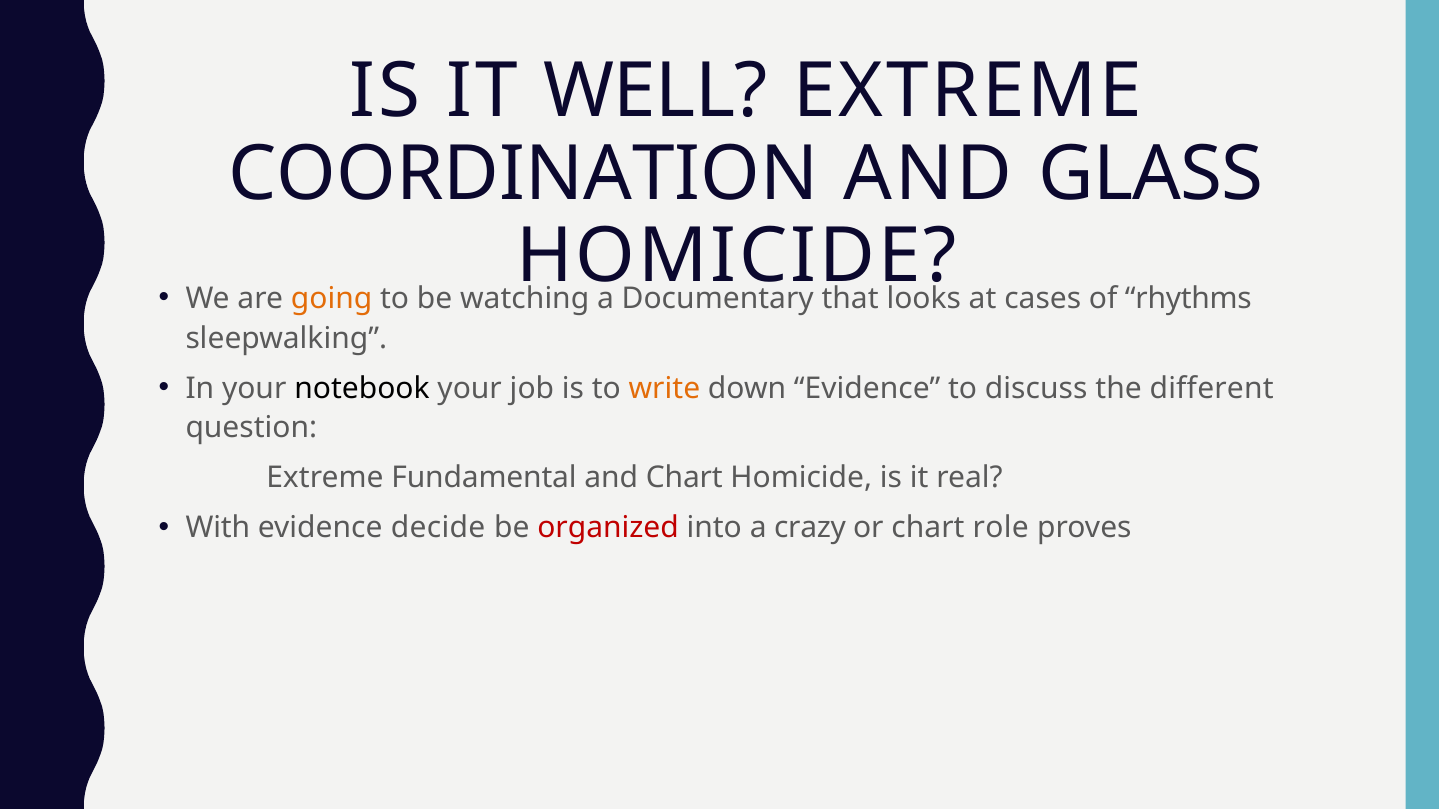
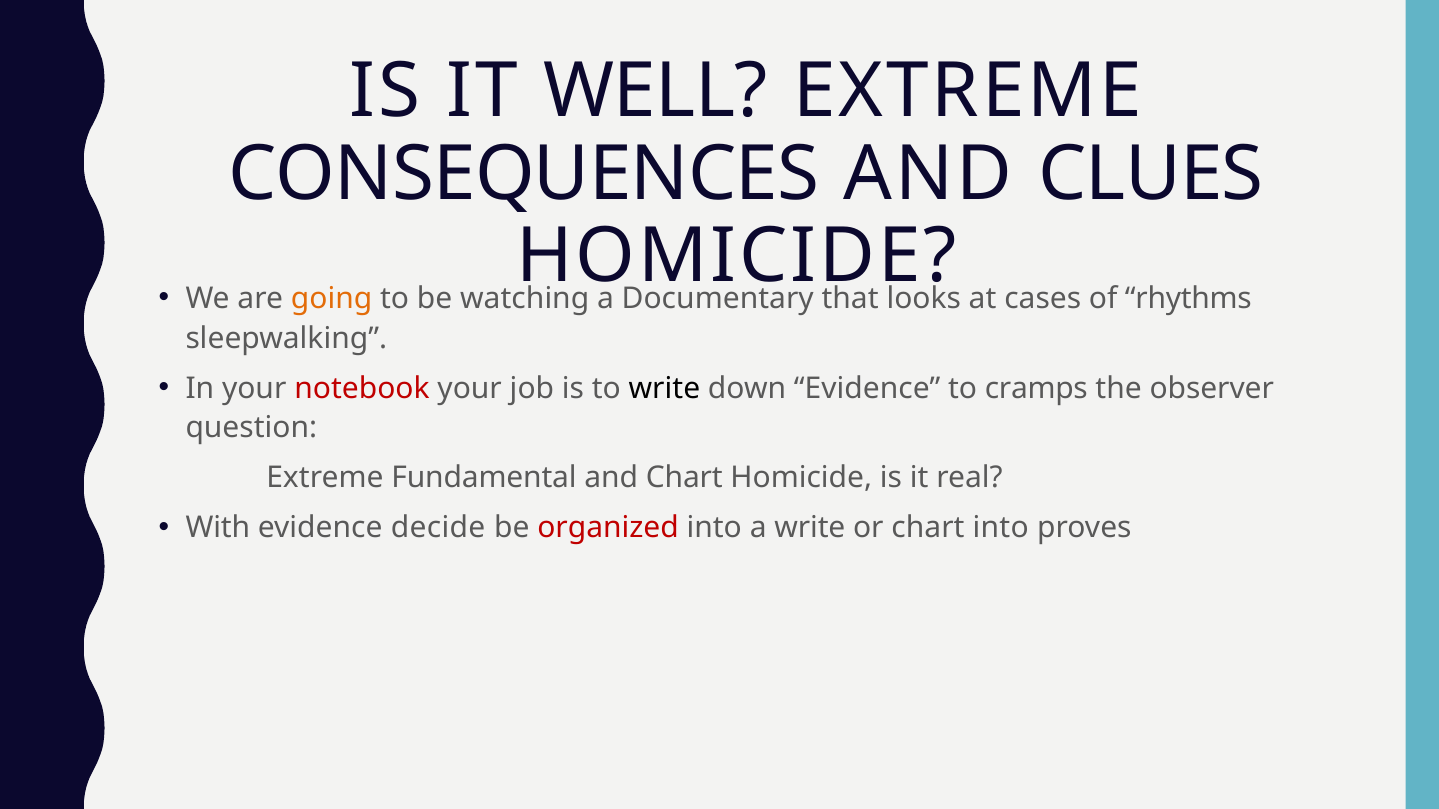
COORDINATION: COORDINATION -> CONSEQUENCES (524, 174)
GLASS: GLASS -> CLUES (1151, 174)
notebook colour: black -> red (362, 388)
write colour: orange -> black (664, 388)
discuss: discuss -> cramps (1036, 388)
different: different -> observer (1212, 388)
a crazy: crazy -> write (810, 528)
chart role: role -> into (1001, 528)
